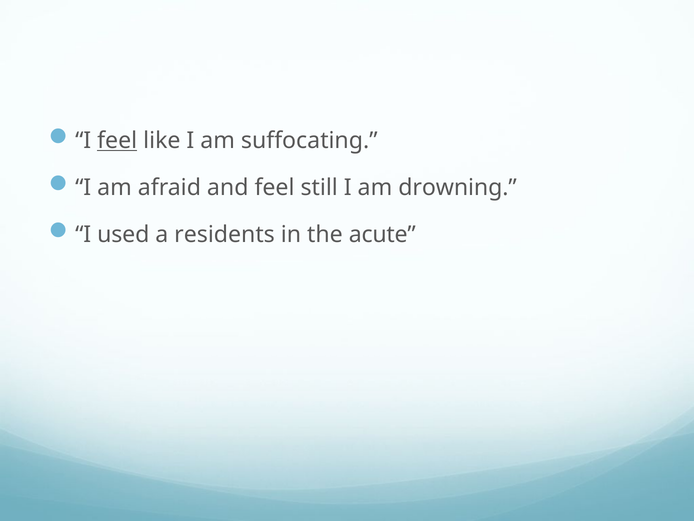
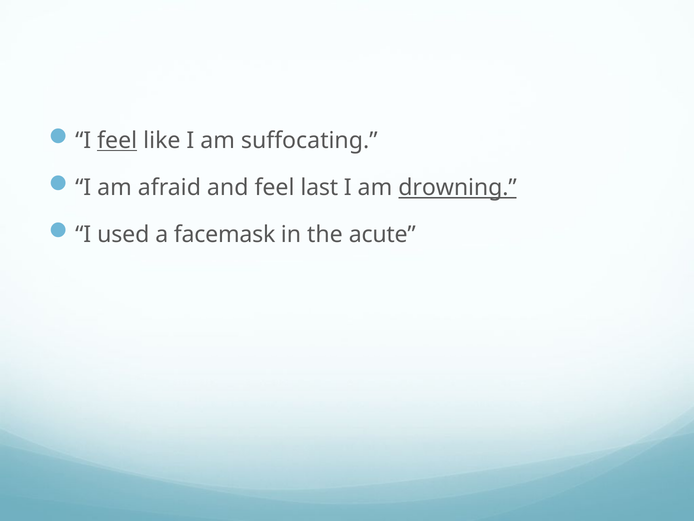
still: still -> last (319, 187)
drowning underline: none -> present (458, 187)
residents: residents -> facemask (225, 235)
